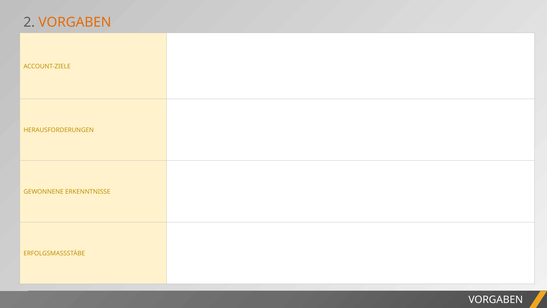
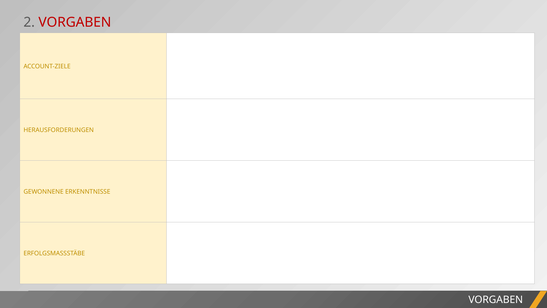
VORGABEN colour: orange -> red (75, 22)
